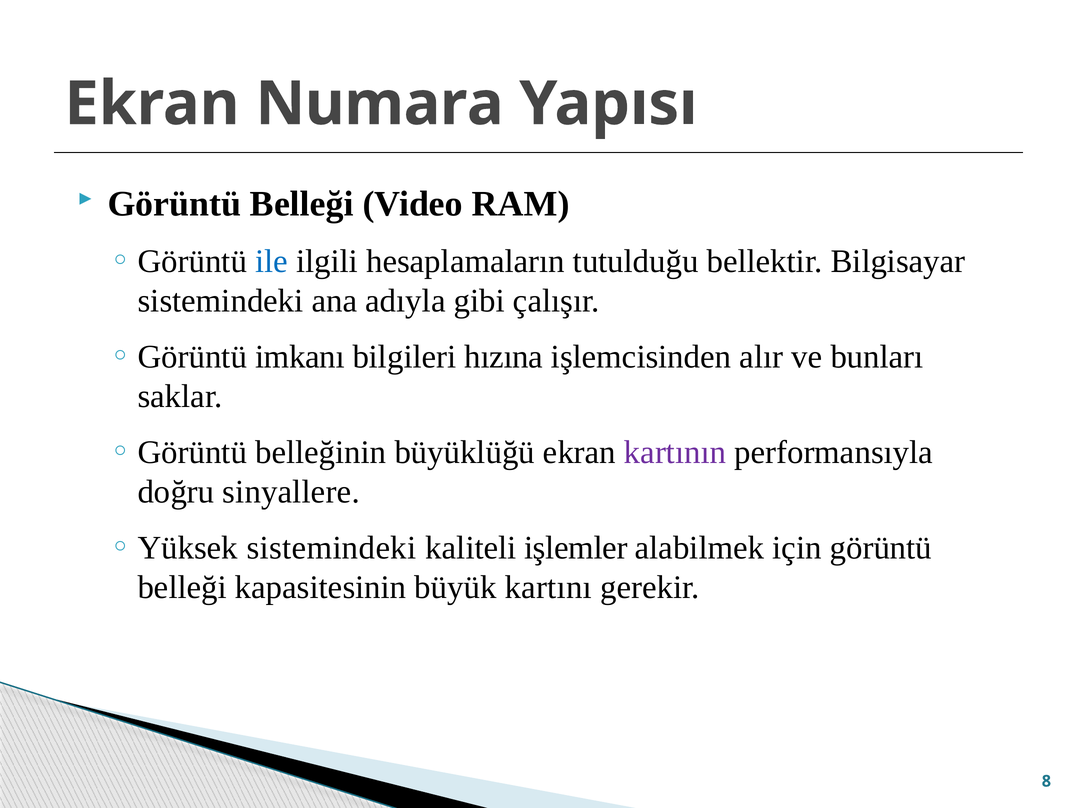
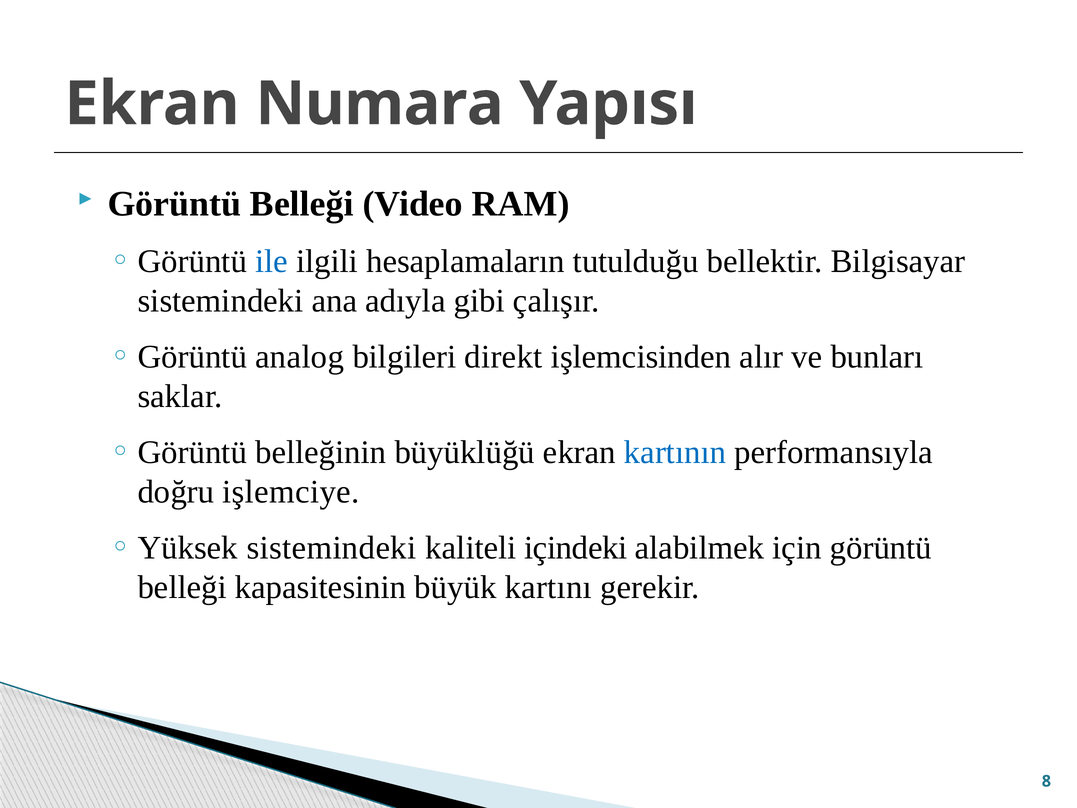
imkanı: imkanı -> analog (300, 357)
hızına: hızına -> direkt (503, 357)
kartının colour: purple -> blue (675, 452)
sinyallere: sinyallere -> işlemciye (291, 492)
işlemler: işlemler -> içindeki (576, 548)
